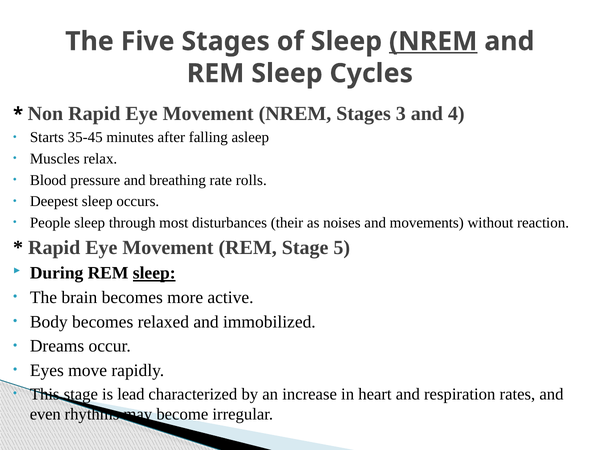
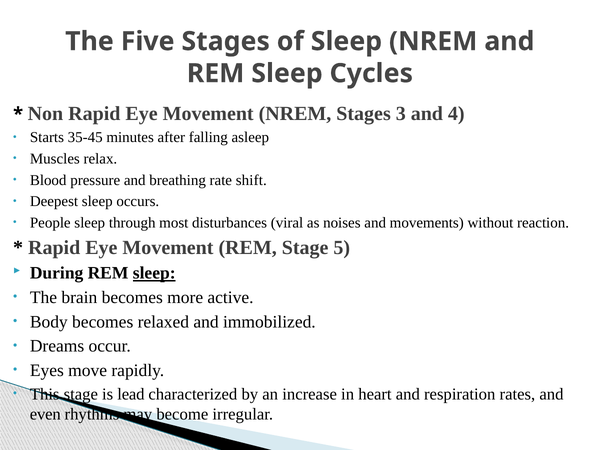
NREM underline: present -> none (433, 41)
rolls: rolls -> shift (251, 180)
their: their -> viral (287, 223)
